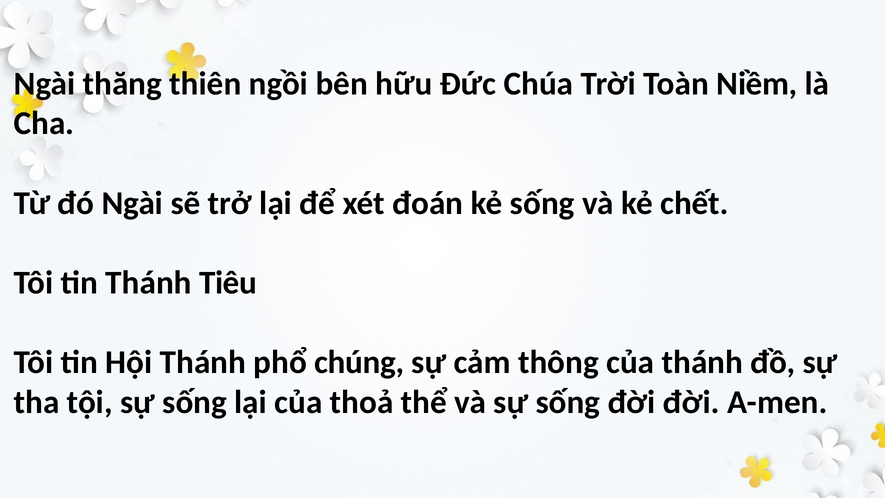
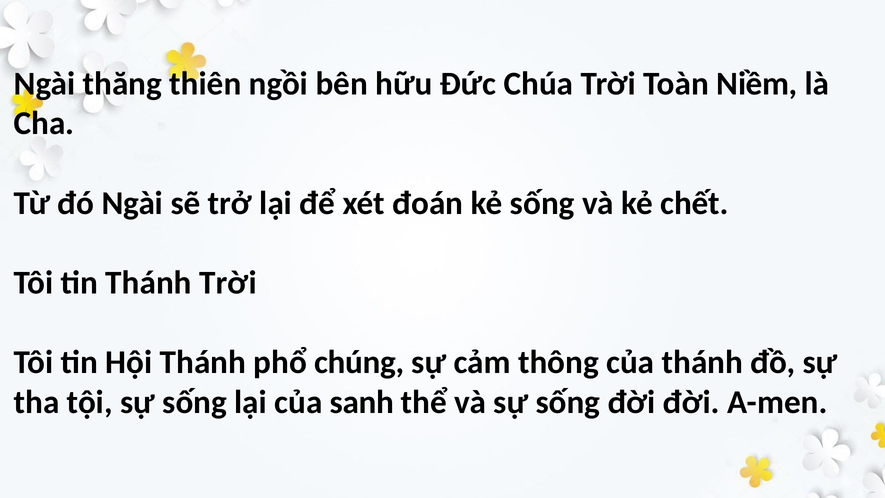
Thánh Tiêu: Tiêu -> Trời (228, 283)
thoả: thoả -> sanh (362, 402)
